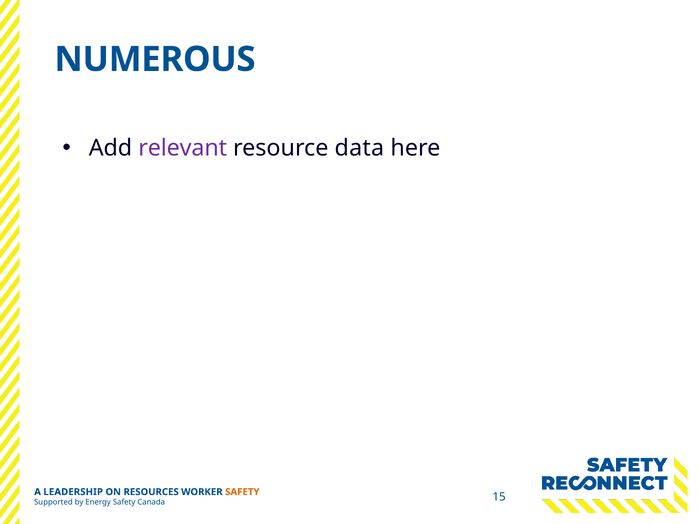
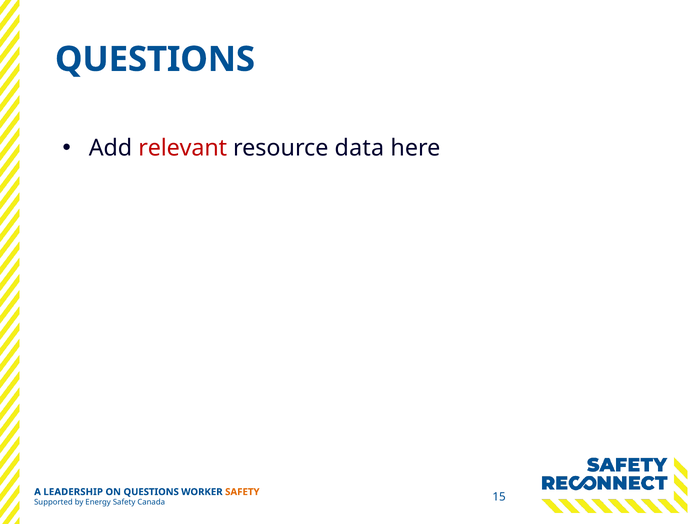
NUMEROUS: NUMEROUS -> QUESTIONS (155, 59)
relevant colour: purple -> red (183, 148)
ON RESOURCES: RESOURCES -> QUESTIONS (151, 492)
